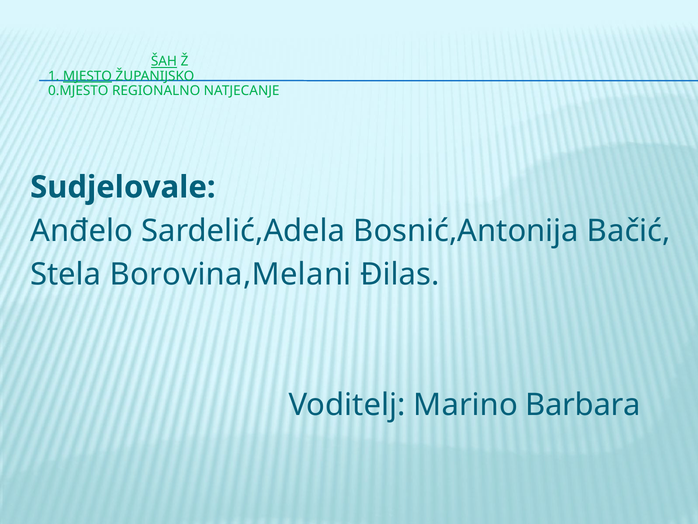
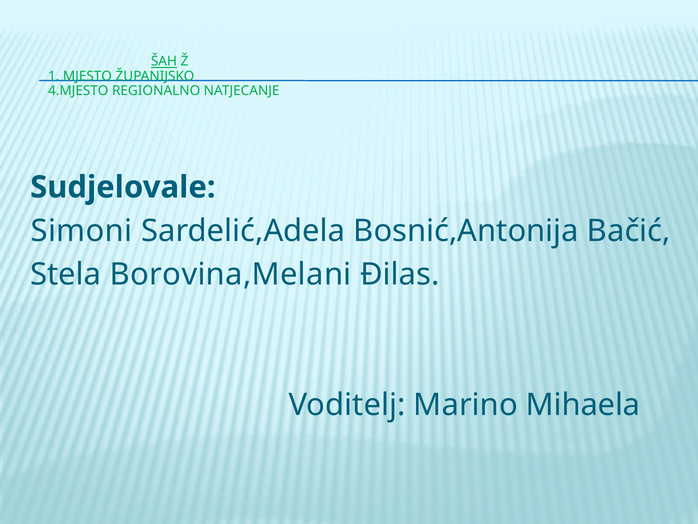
MJESTO underline: present -> none (87, 76)
0.MJESTO: 0.MJESTO -> 4.MJESTO (78, 91)
Anđelo: Anđelo -> Simoni (81, 231)
Barbara: Barbara -> Mihaela (583, 404)
